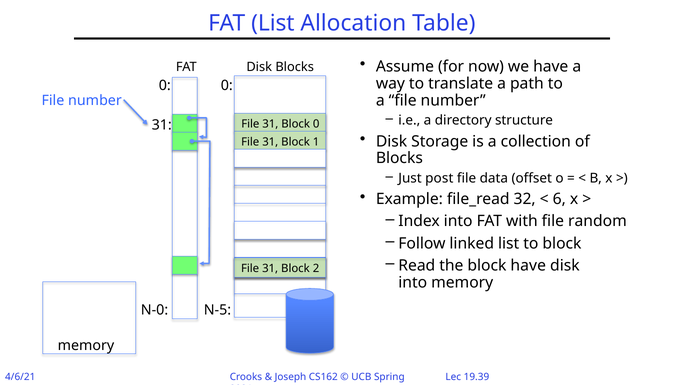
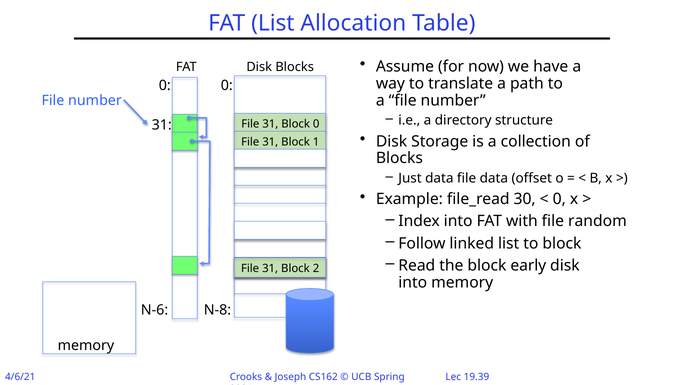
Just post: post -> data (439, 178)
32: 32 -> 30 (525, 199)
6: 6 -> 0 (559, 199)
block have: have -> early (528, 265)
N-0: N-0 -> N-6 (155, 310)
N-5: N-5 -> N-8 (217, 310)
